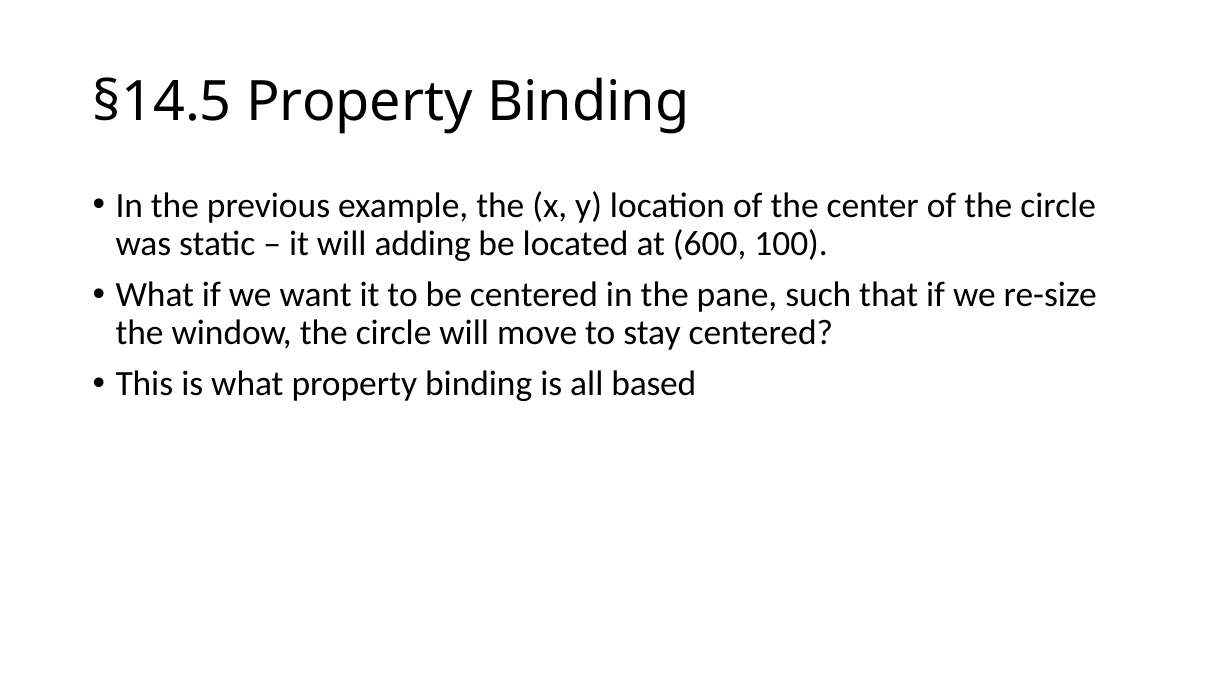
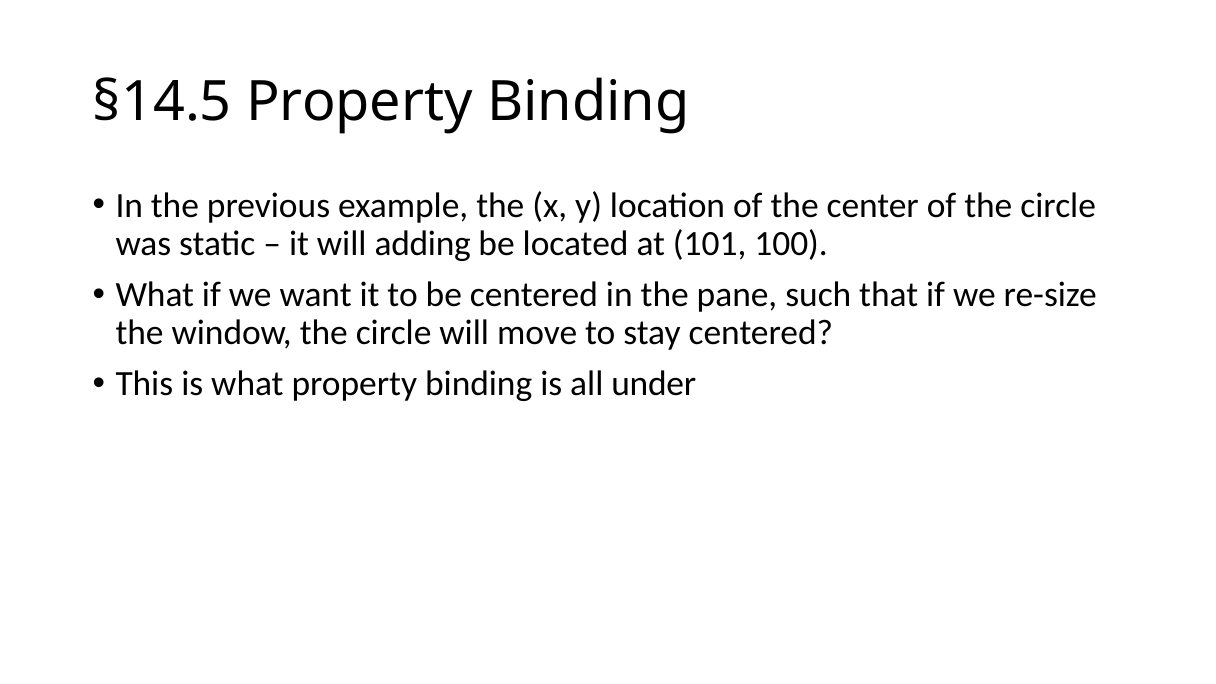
600: 600 -> 101 (710, 244)
based: based -> under (654, 384)
